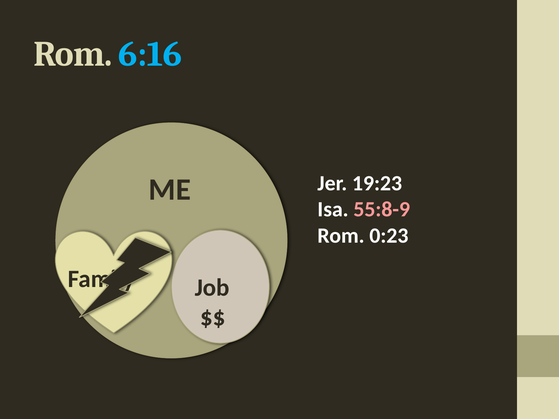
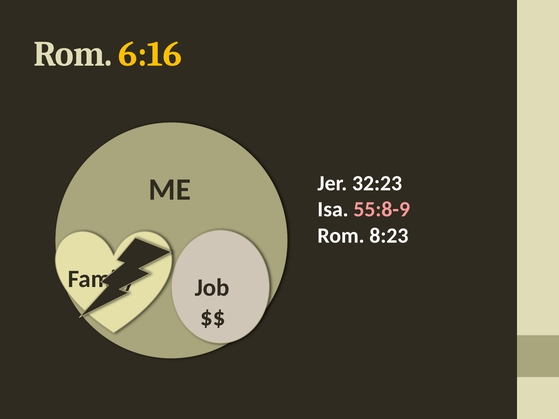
6:16 colour: light blue -> yellow (150, 54)
19:23: 19:23 -> 32:23 (377, 183)
0:23: 0:23 -> 8:23 (389, 236)
